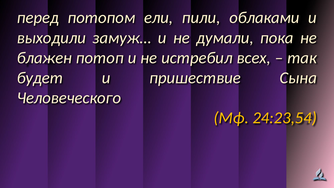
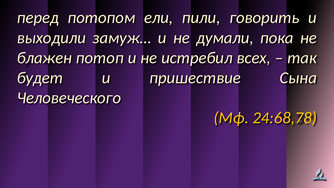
облаками: облаками -> говорить (264, 18)
24:23,54: 24:23,54 -> 24:68,78 (285, 118)
